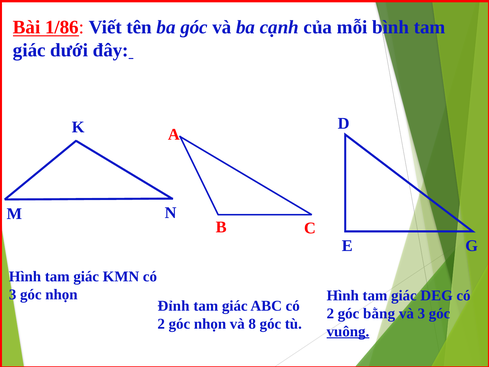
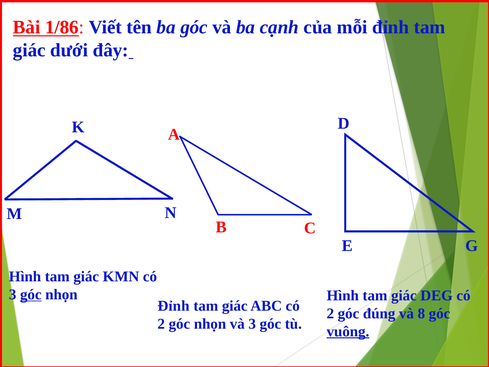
mỗi bình: bình -> đỉnh (391, 27)
góc underline: none -> present (31, 294)
bằng: bằng -> đúng (379, 313)
và 3: 3 -> 8 (421, 313)
và 8: 8 -> 3 (252, 324)
